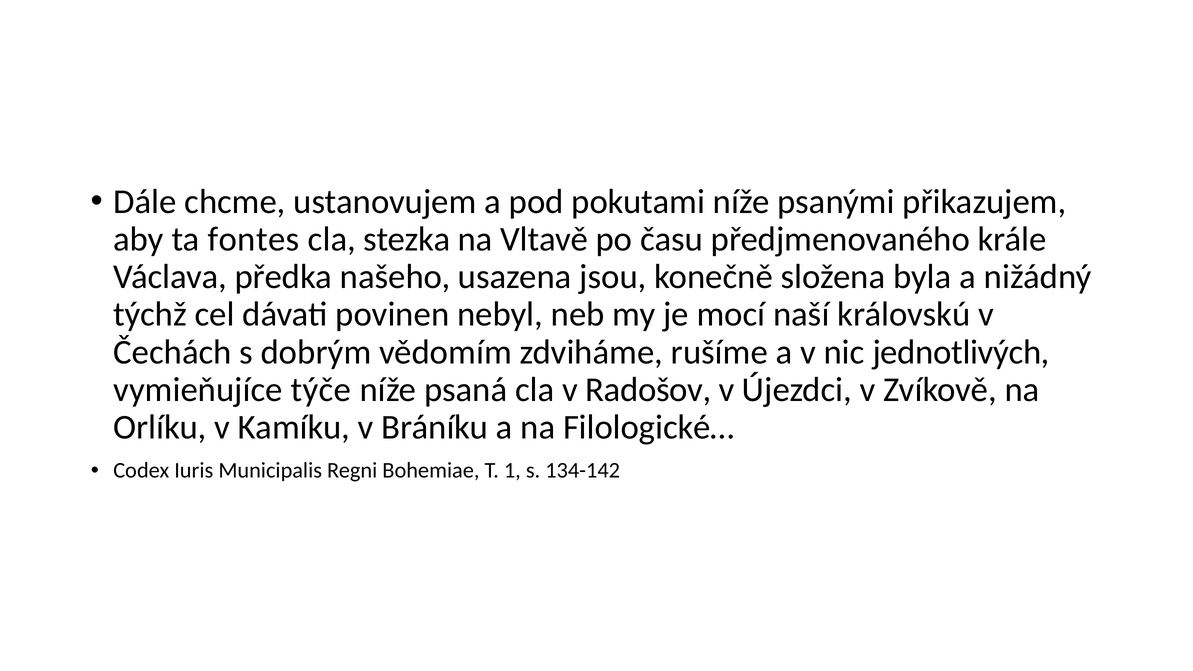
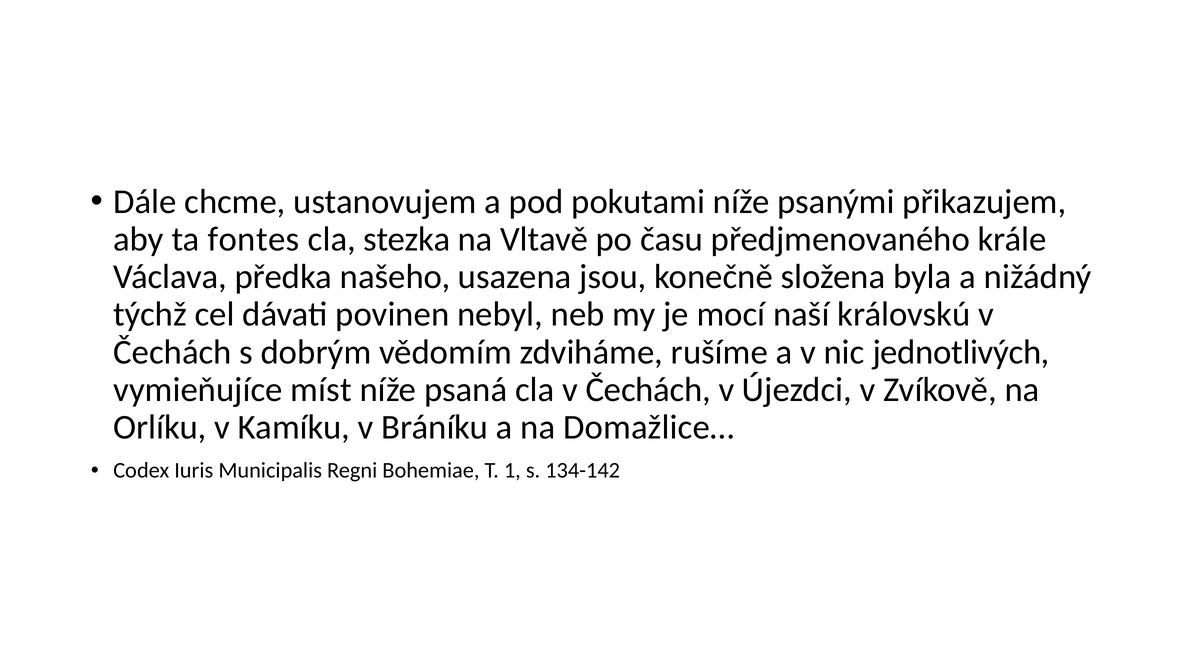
týče: týče -> míst (321, 390)
cla v Radošov: Radošov -> Čechách (648, 390)
Filologické…: Filologické… -> Domažlice… (649, 427)
